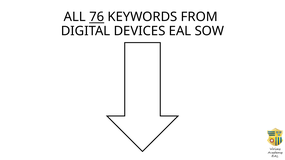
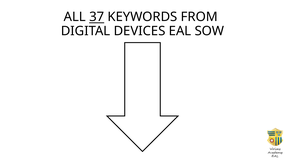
76: 76 -> 37 (97, 17)
